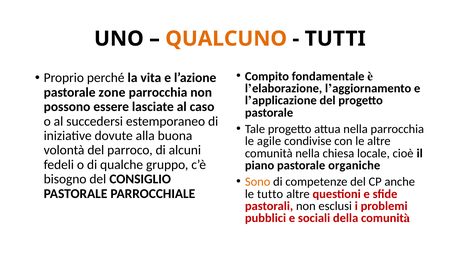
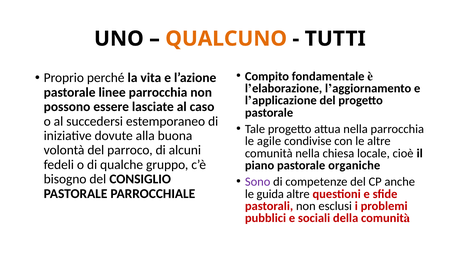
zone: zone -> linee (112, 92)
Sono colour: orange -> purple (258, 182)
tutto: tutto -> guida (270, 194)
